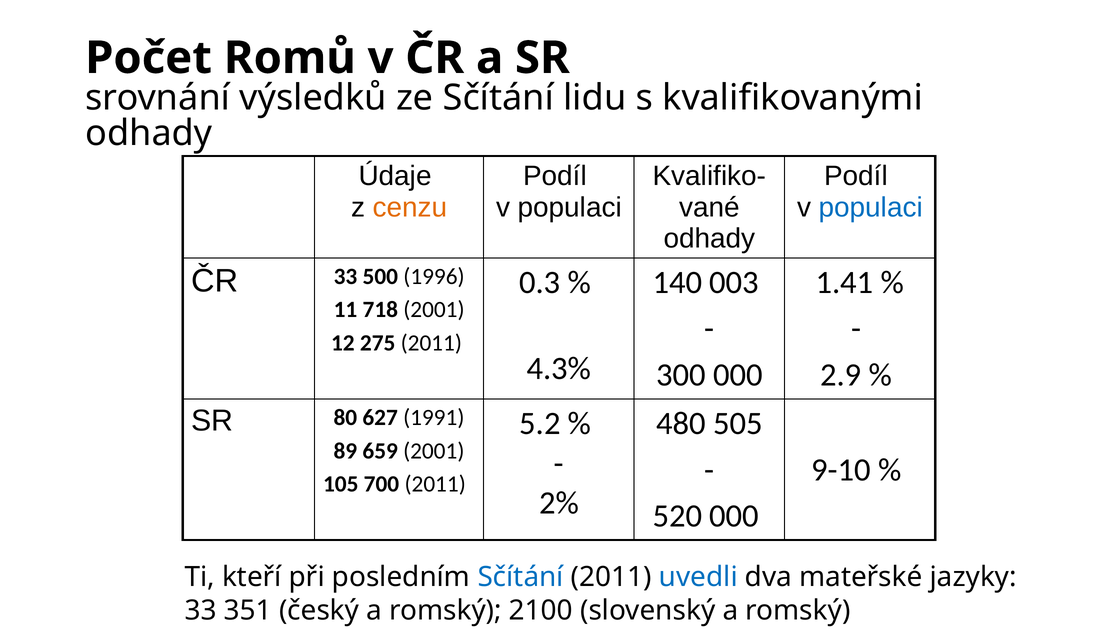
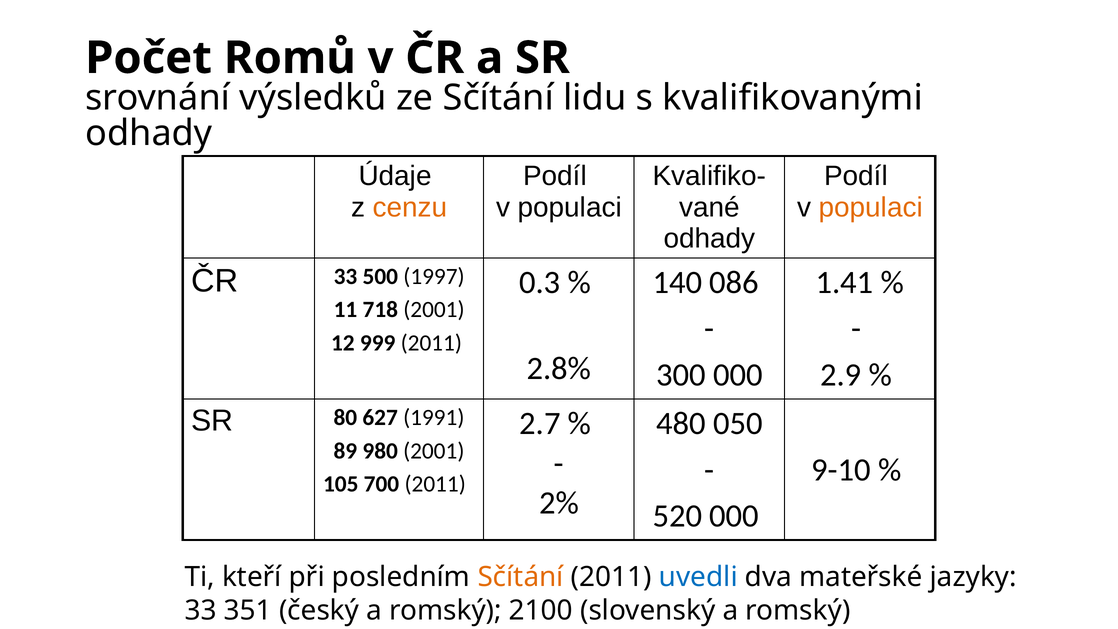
populaci colour: blue -> orange (871, 207)
1996: 1996 -> 1997 (434, 277)
003: 003 -> 086 (734, 282)
275: 275 -> 999 (378, 343)
4.3%: 4.3% -> 2.8% (559, 369)
5.2: 5.2 -> 2.7 (540, 423)
505: 505 -> 050 (738, 423)
659: 659 -> 980 (380, 451)
Sčítání colour: blue -> orange (521, 577)
